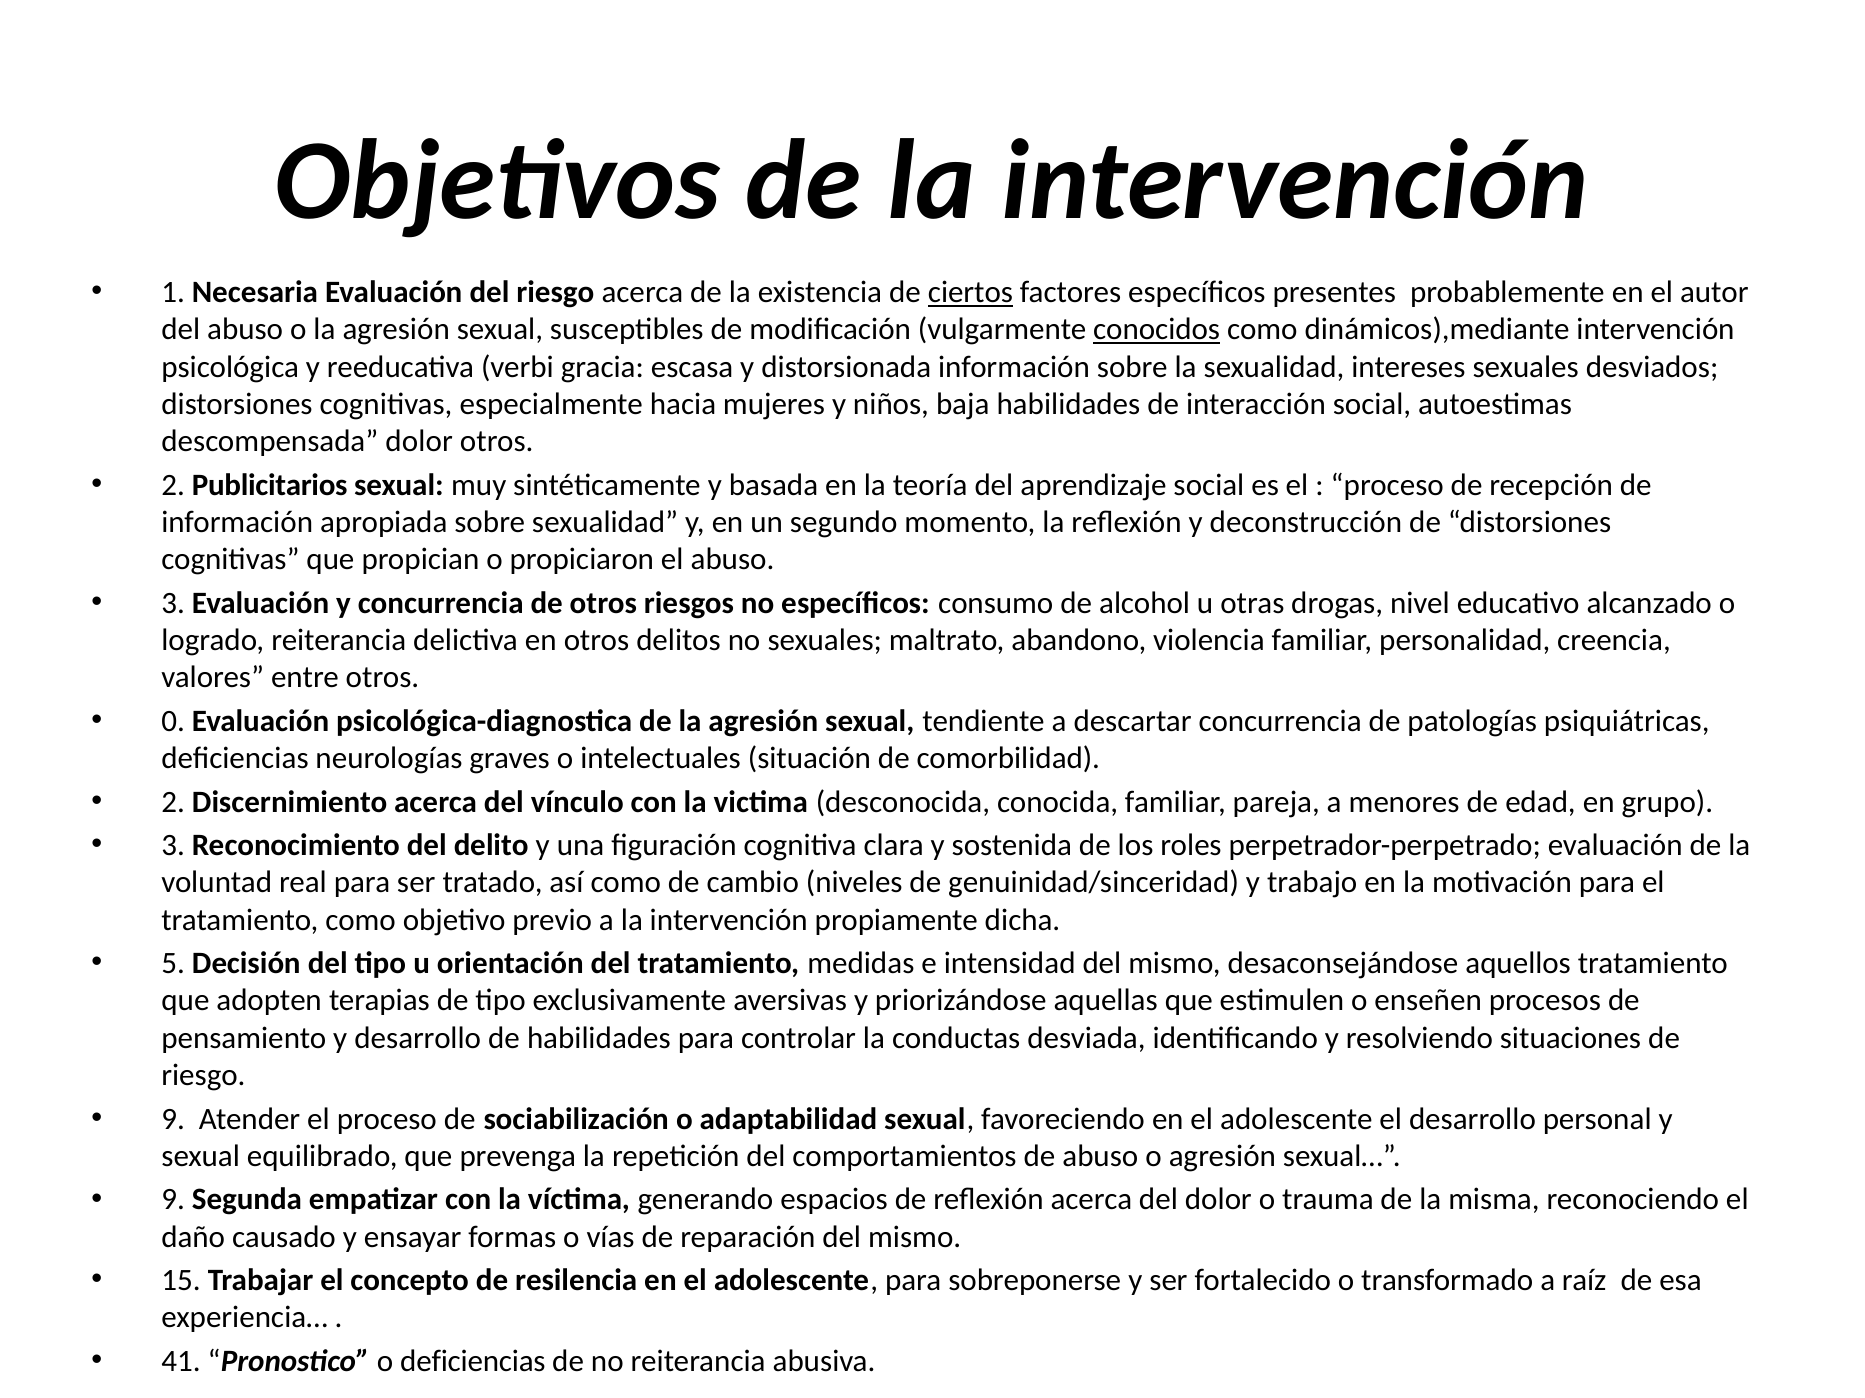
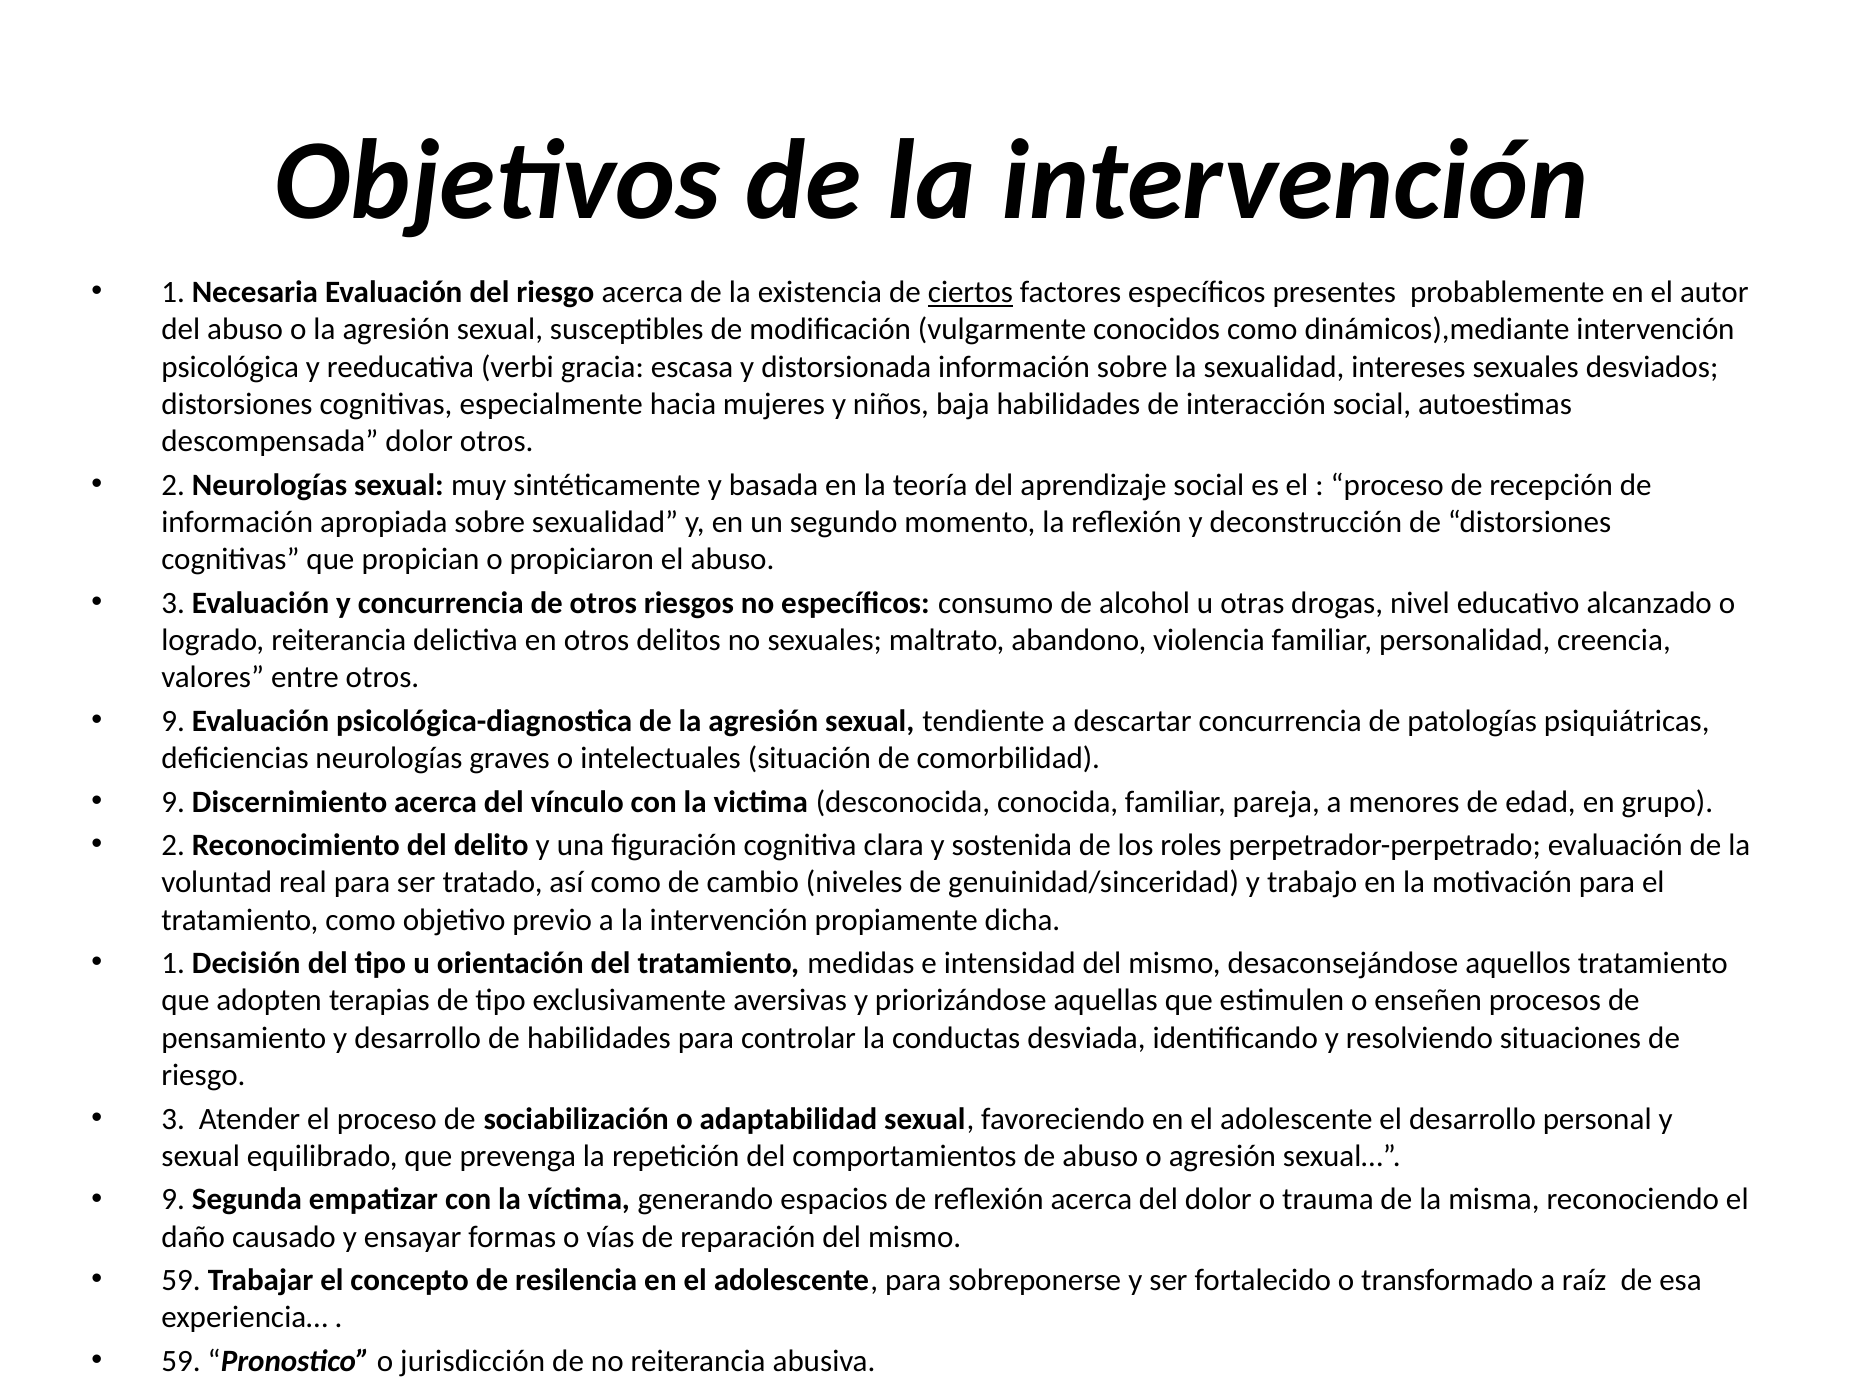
conocidos underline: present -> none (1157, 330)
2 Publicitarios: Publicitarios -> Neurologías (270, 485)
0: 0 -> 9 (173, 721)
2: 2 -> 9 (173, 802)
3: 3 -> 2 (173, 846)
5: 5 -> 1 (173, 964)
9: 9 -> 3 (173, 1119)
15: 15 -> 59 (181, 1281)
41: 41 -> 59 (181, 1362)
o deficiencias: deficiencias -> jurisdicción (473, 1362)
